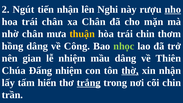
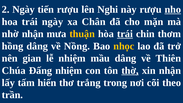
2 Ngút: Ngút -> Ngày (24, 9)
tiến nhận: nhận -> rượu (68, 9)
trái chân: chân -> ngày (52, 22)
nhờ chân: chân -> nhận (33, 34)
trái underline: none -> present (125, 34)
Công: Công -> Nồng (77, 46)
nhọc colour: light green -> yellow (124, 46)
trắng underline: present -> none (89, 83)
cõi chin: chin -> theo (172, 83)
